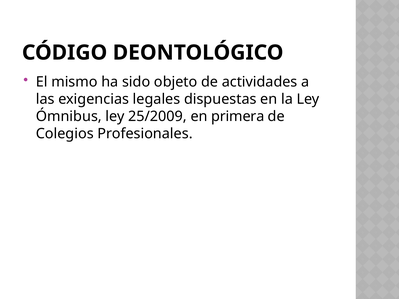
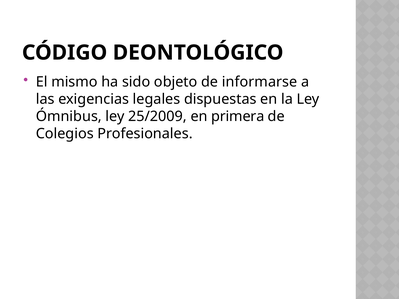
actividades: actividades -> informarse (260, 82)
